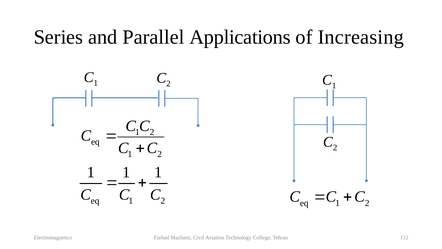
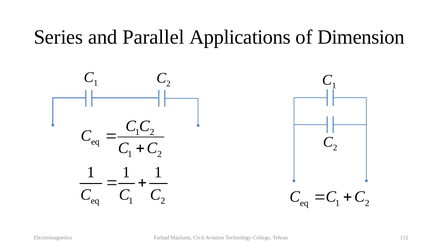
Increasing: Increasing -> Dimension (361, 37)
